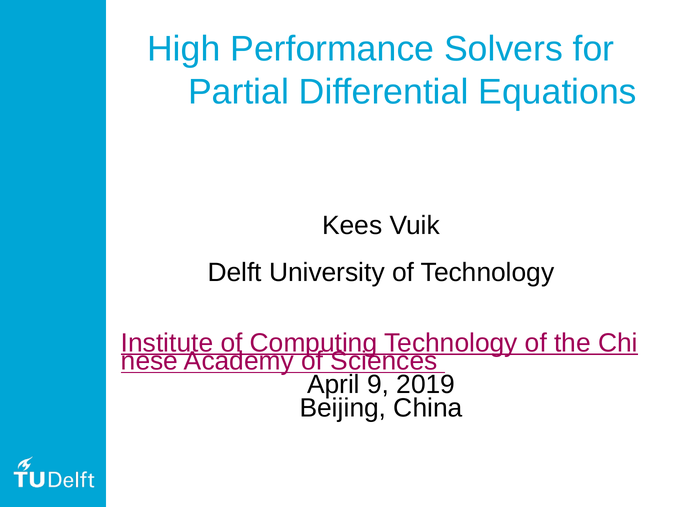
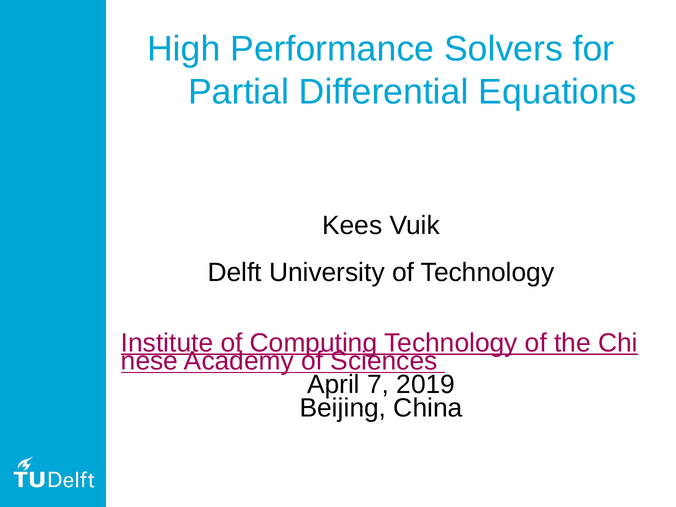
9: 9 -> 7 (378, 384)
